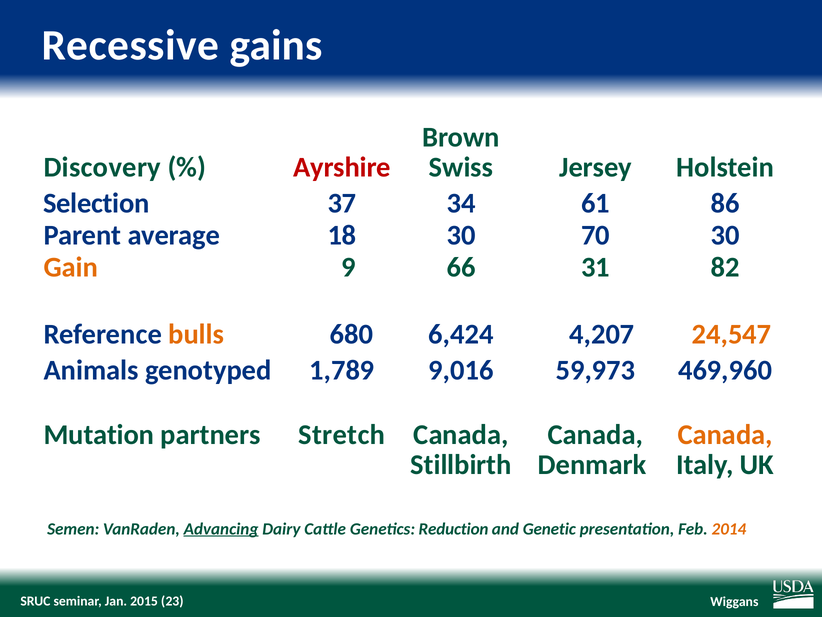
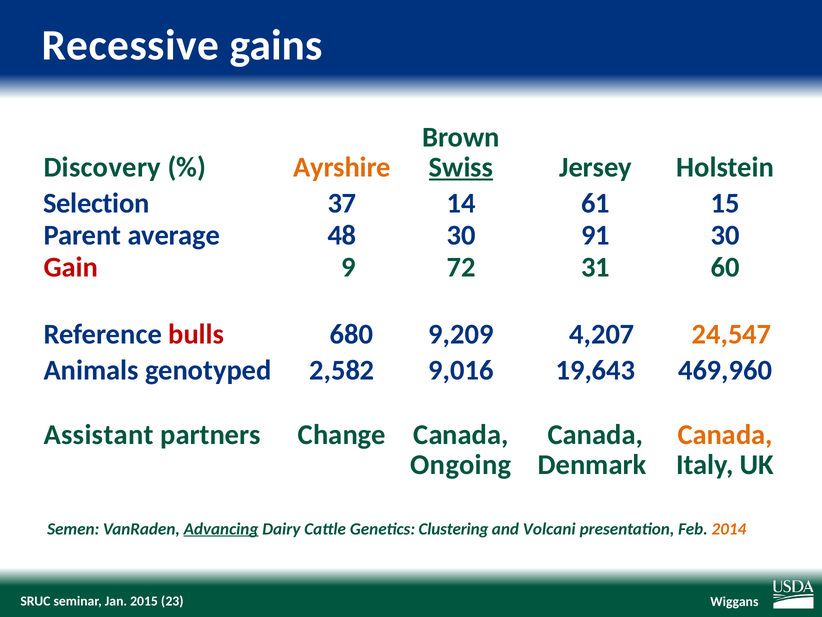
Ayrshire colour: red -> orange (342, 167)
Swiss underline: none -> present (461, 167)
34: 34 -> 14 (461, 203)
86: 86 -> 15 (725, 203)
18: 18 -> 48 (342, 235)
70: 70 -> 91 (595, 235)
Gain colour: orange -> red (71, 267)
66: 66 -> 72 (461, 267)
82: 82 -> 60 (725, 267)
bulls colour: orange -> red (196, 334)
6,424: 6,424 -> 9,209 (461, 334)
1,789: 1,789 -> 2,582 (342, 370)
59,973: 59,973 -> 19,643 (595, 370)
Mutation: Mutation -> Assistant (99, 435)
Stretch: Stretch -> Change (342, 435)
Stillbirth: Stillbirth -> Ongoing (461, 464)
Reduction: Reduction -> Clustering (454, 528)
Genetic: Genetic -> Volcani (549, 528)
